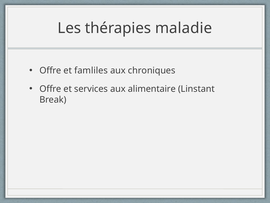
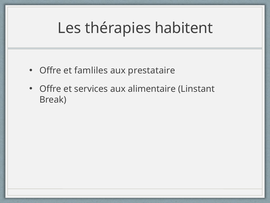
maladie: maladie -> habitent (184, 28)
chroniques: chroniques -> prestataire (152, 70)
